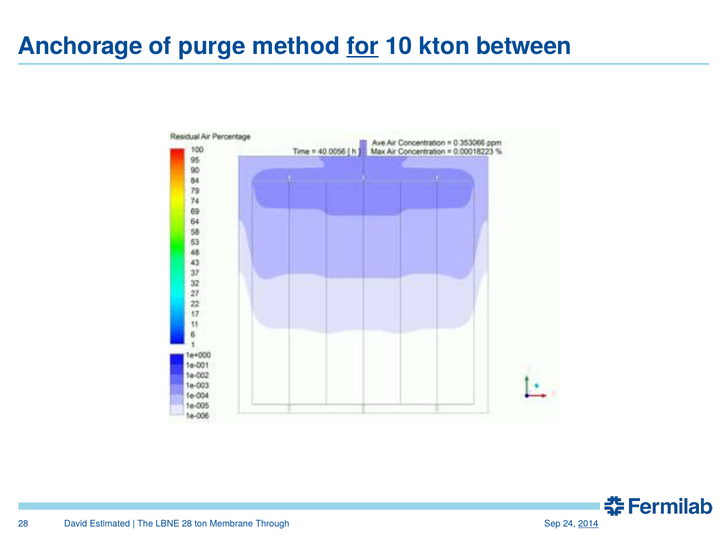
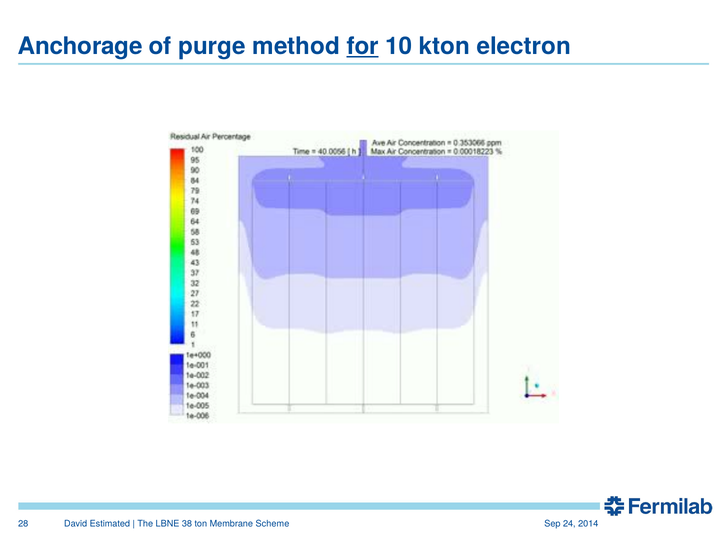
between: between -> electron (524, 46)
LBNE 28: 28 -> 38 (187, 524)
Through: Through -> Scheme (272, 524)
2014 underline: present -> none (588, 524)
